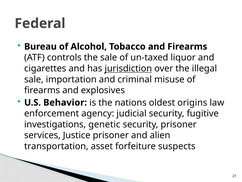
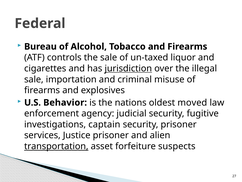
origins: origins -> moved (192, 102)
genetic: genetic -> captain (104, 124)
transportation underline: none -> present (56, 146)
